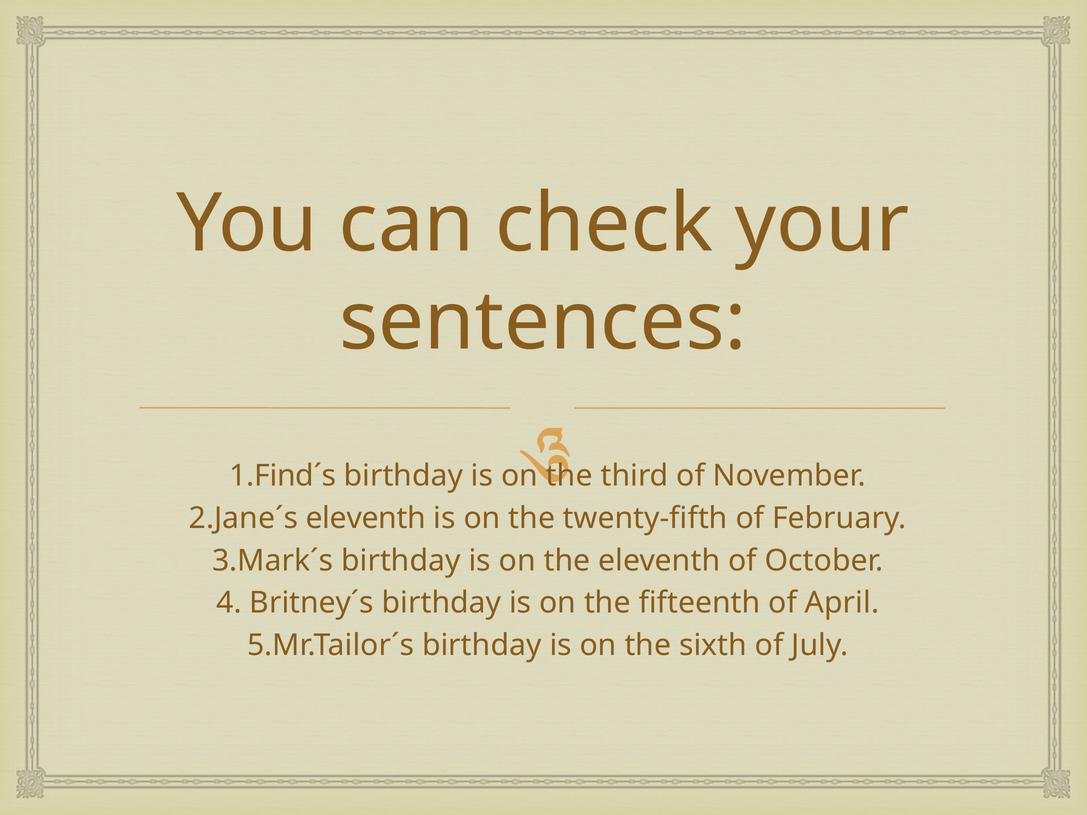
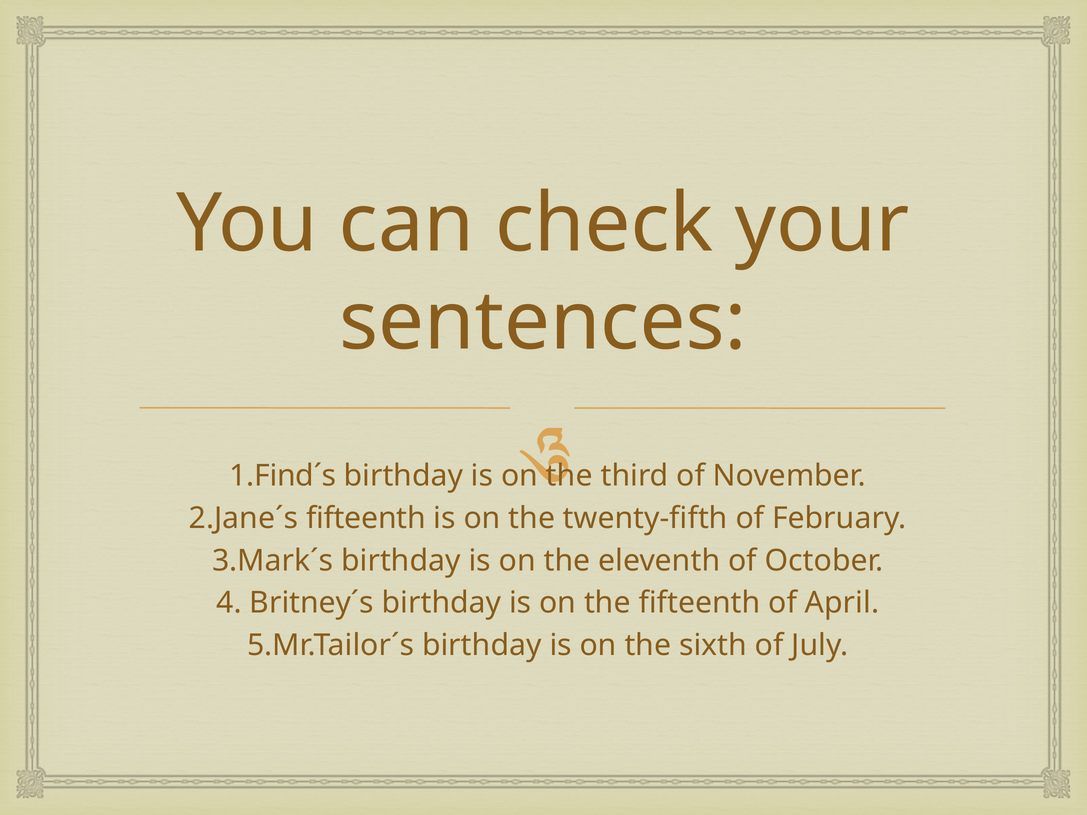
2.Jane´s eleventh: eleventh -> fifteenth (366, 518)
